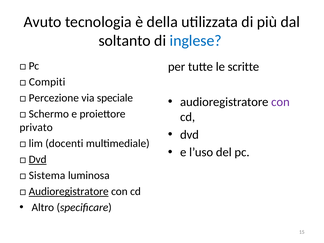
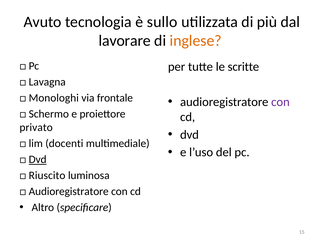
della: della -> sullo (162, 22)
soltanto: soltanto -> lavorare (125, 41)
inglese colour: blue -> orange (196, 41)
Compiti: Compiti -> Lavagna (47, 82)
Percezione: Percezione -> Monologhi (54, 98)
speciale: speciale -> frontale (115, 98)
Sistema: Sistema -> Riuscito (47, 175)
Audioregistratore underline: present -> none (69, 192)
